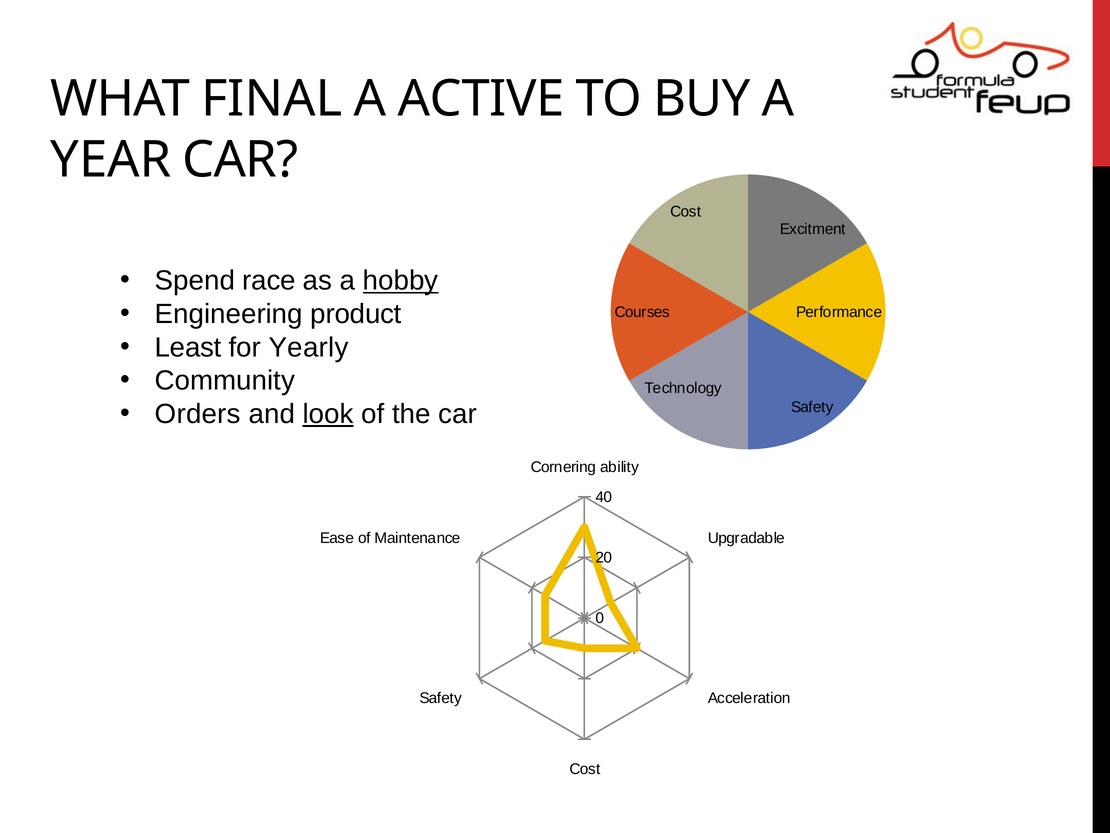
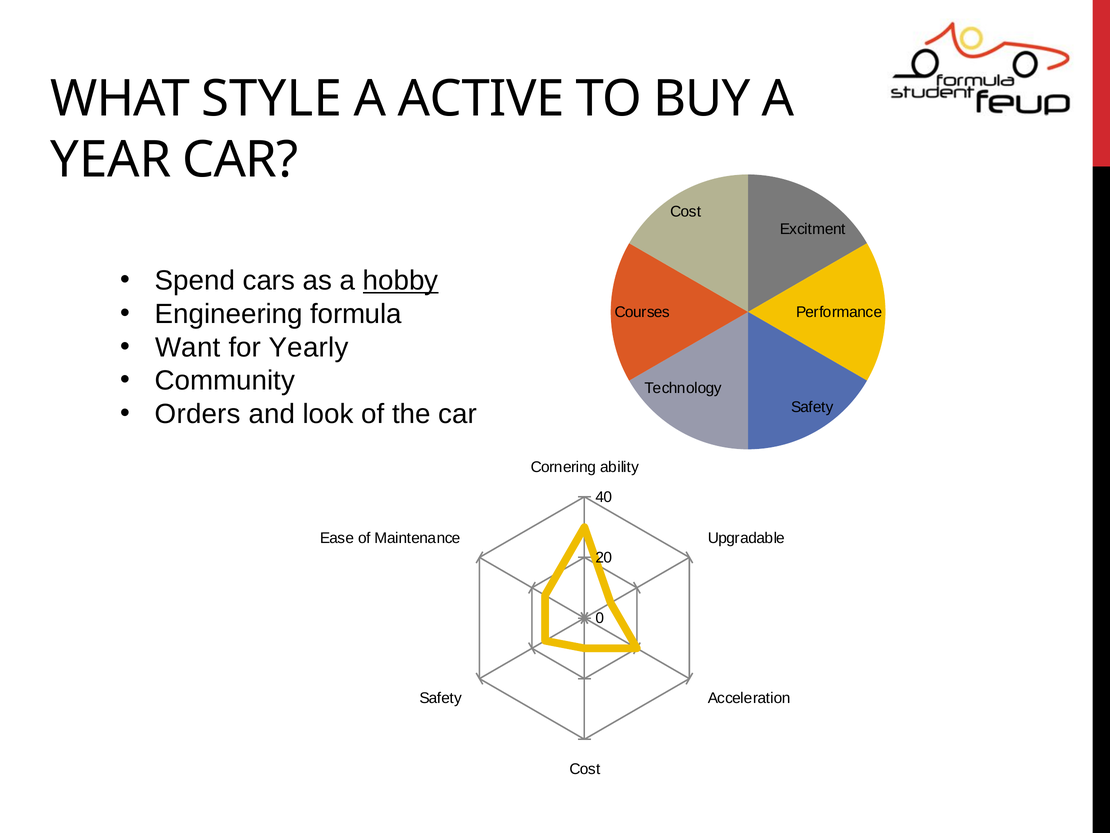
FINAL: FINAL -> STYLE (272, 99)
race: race -> cars (269, 281)
product: product -> formula (356, 314)
Least: Least -> Want (188, 347)
look underline: present -> none (328, 414)
